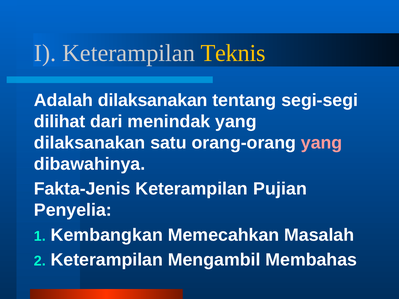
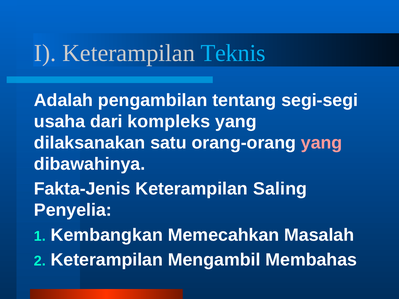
Teknis colour: yellow -> light blue (233, 53)
Adalah dilaksanakan: dilaksanakan -> pengambilan (153, 100)
dilihat: dilihat -> usaha (60, 122)
menindak: menindak -> kompleks (169, 122)
Pujian: Pujian -> Saling (280, 189)
